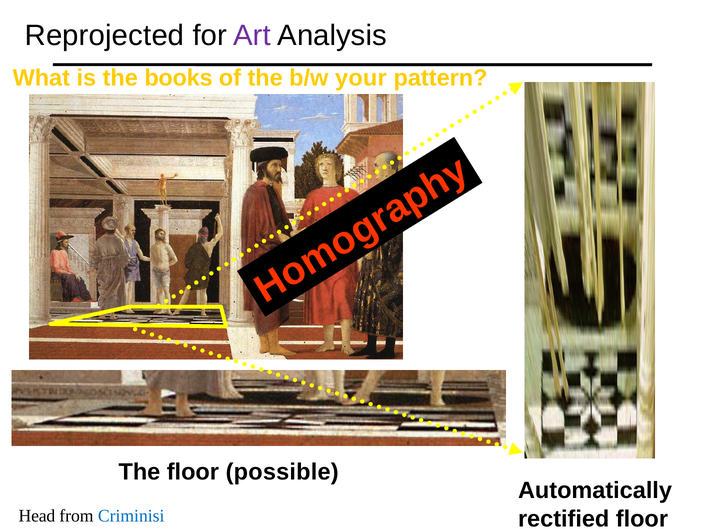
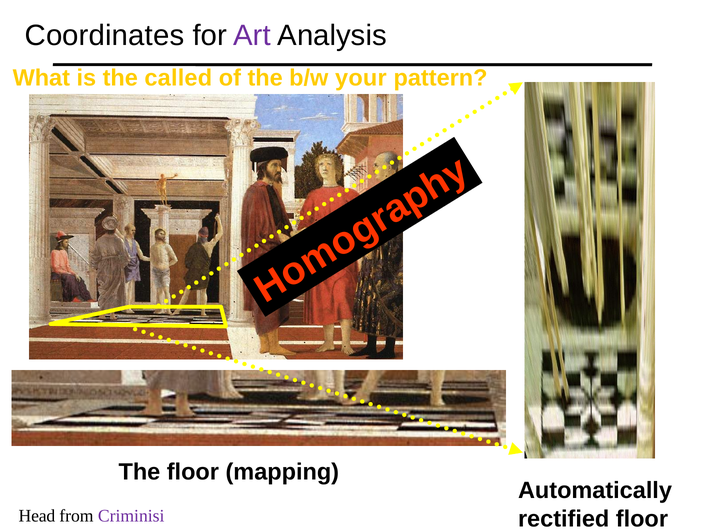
Reprojected: Reprojected -> Coordinates (104, 35)
books: books -> called (178, 78)
possible: possible -> mapping (282, 472)
Criminisi colour: blue -> purple (131, 516)
